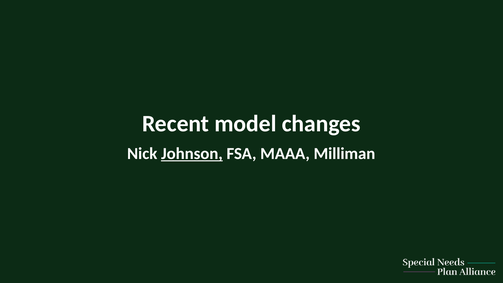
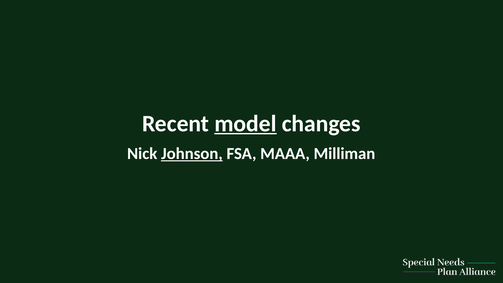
model underline: none -> present (245, 124)
